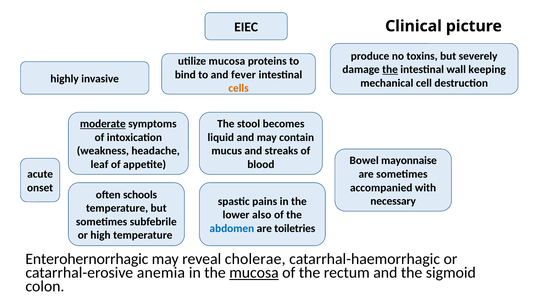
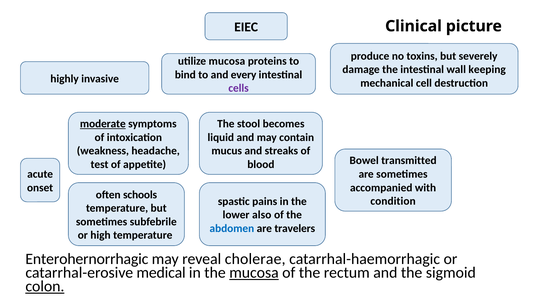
the underline: present -> none (390, 70)
fever: fever -> every (244, 75)
cells colour: orange -> purple (239, 88)
leaf: leaf -> test (100, 165)
mayonnaise: mayonnaise -> transmitted (409, 161)
necessary: necessary -> condition (393, 201)
toiletries: toiletries -> travelers (295, 229)
anemia: anemia -> medical (161, 273)
colon underline: none -> present (45, 287)
